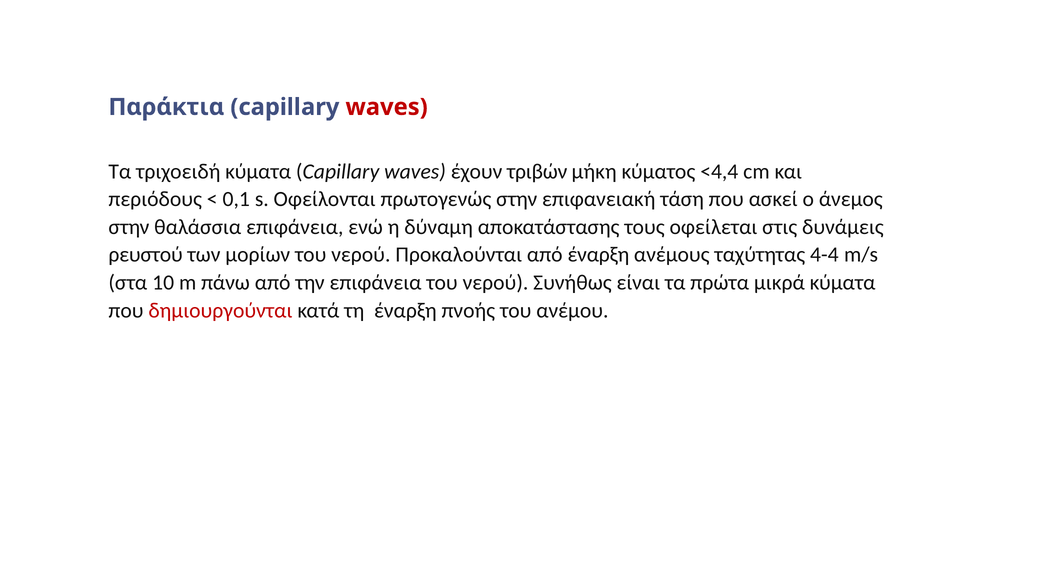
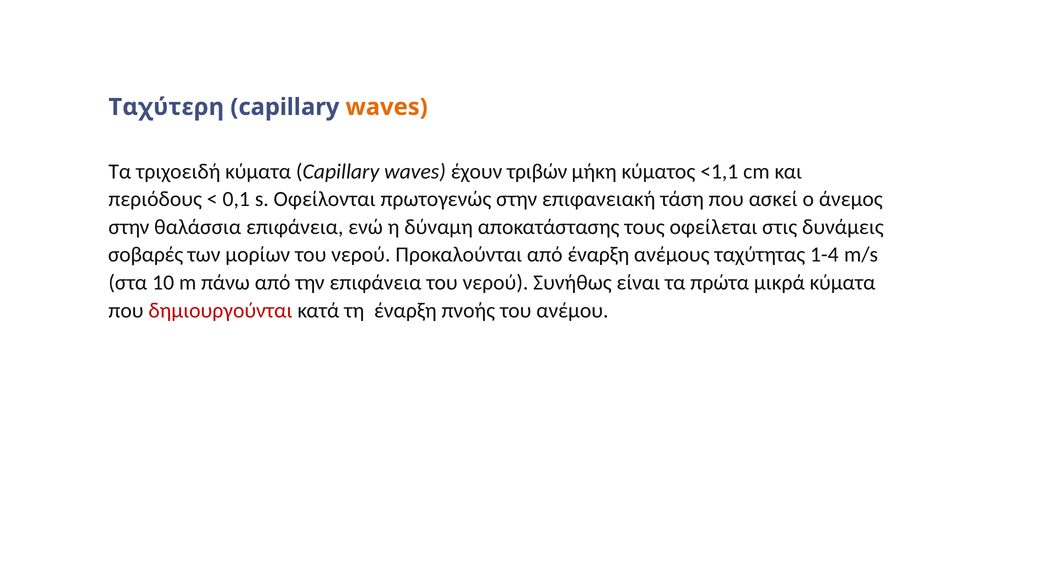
Παράκτια: Παράκτια -> Ταχύτερη (166, 107)
waves colour: red -> orange (387, 107)
<4,4: <4,4 -> <1,1 (719, 171)
ρευστού: ρευστού -> σοβαρές (146, 255)
4-4: 4-4 -> 1-4 (824, 255)
